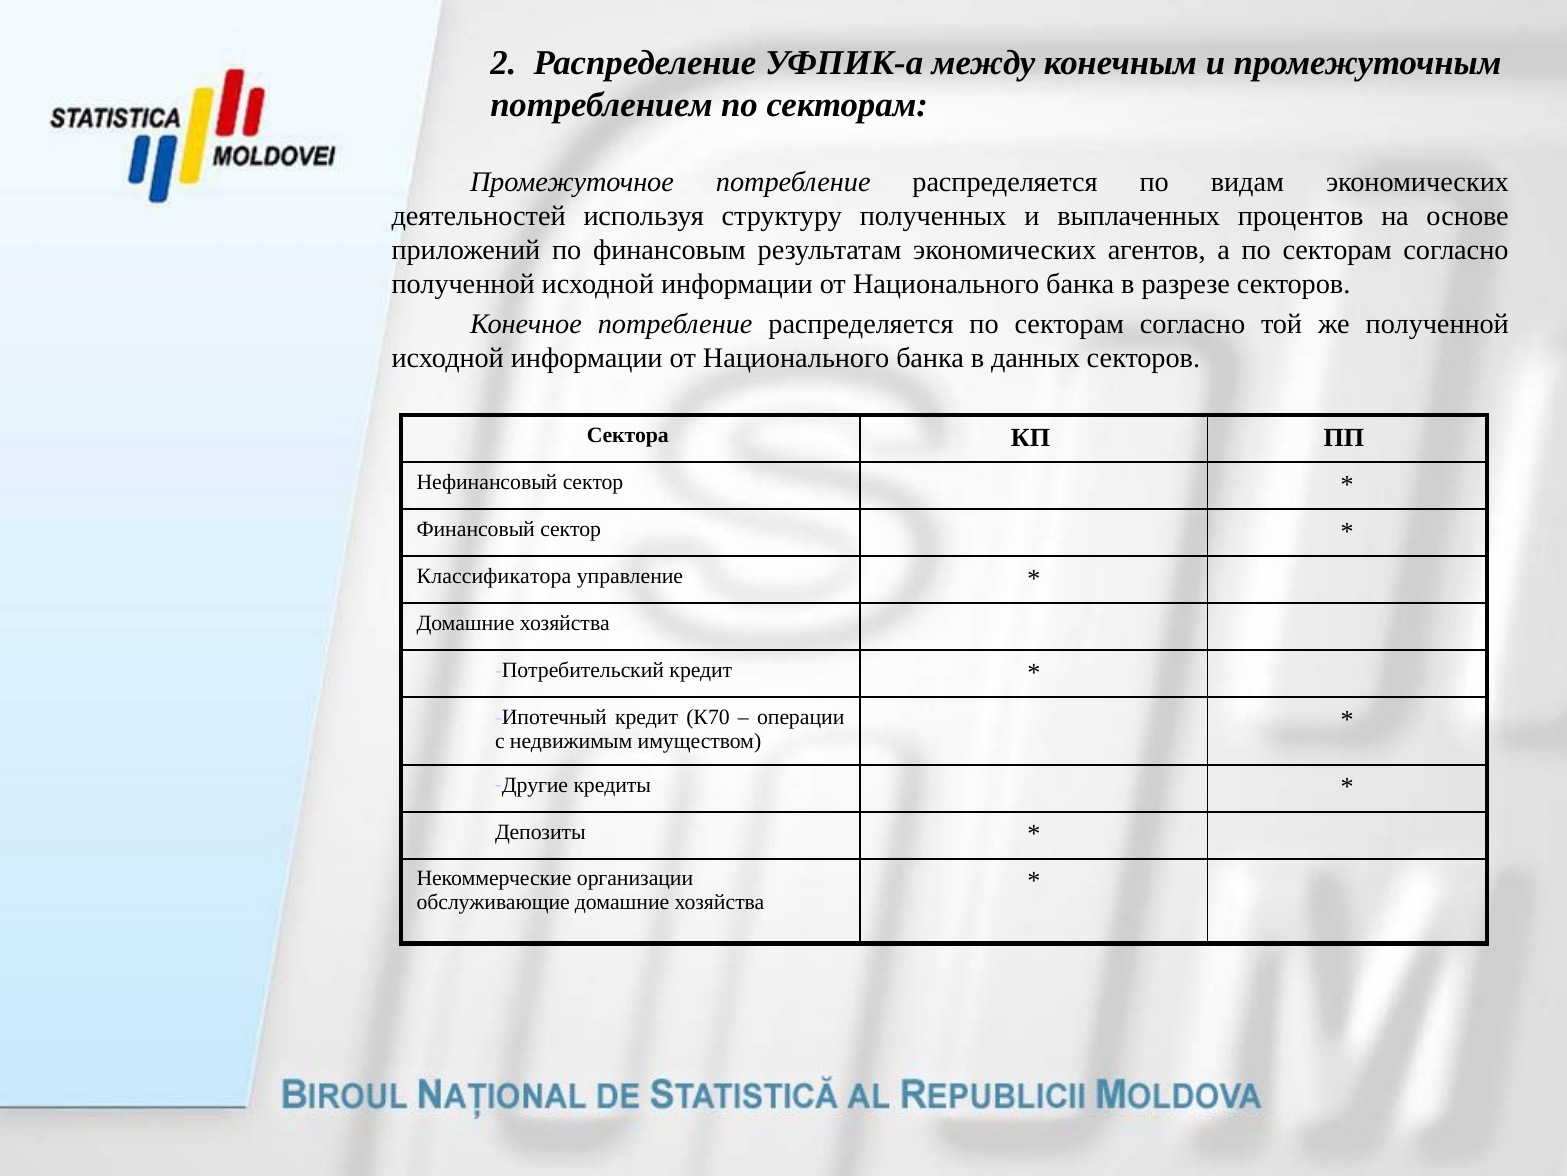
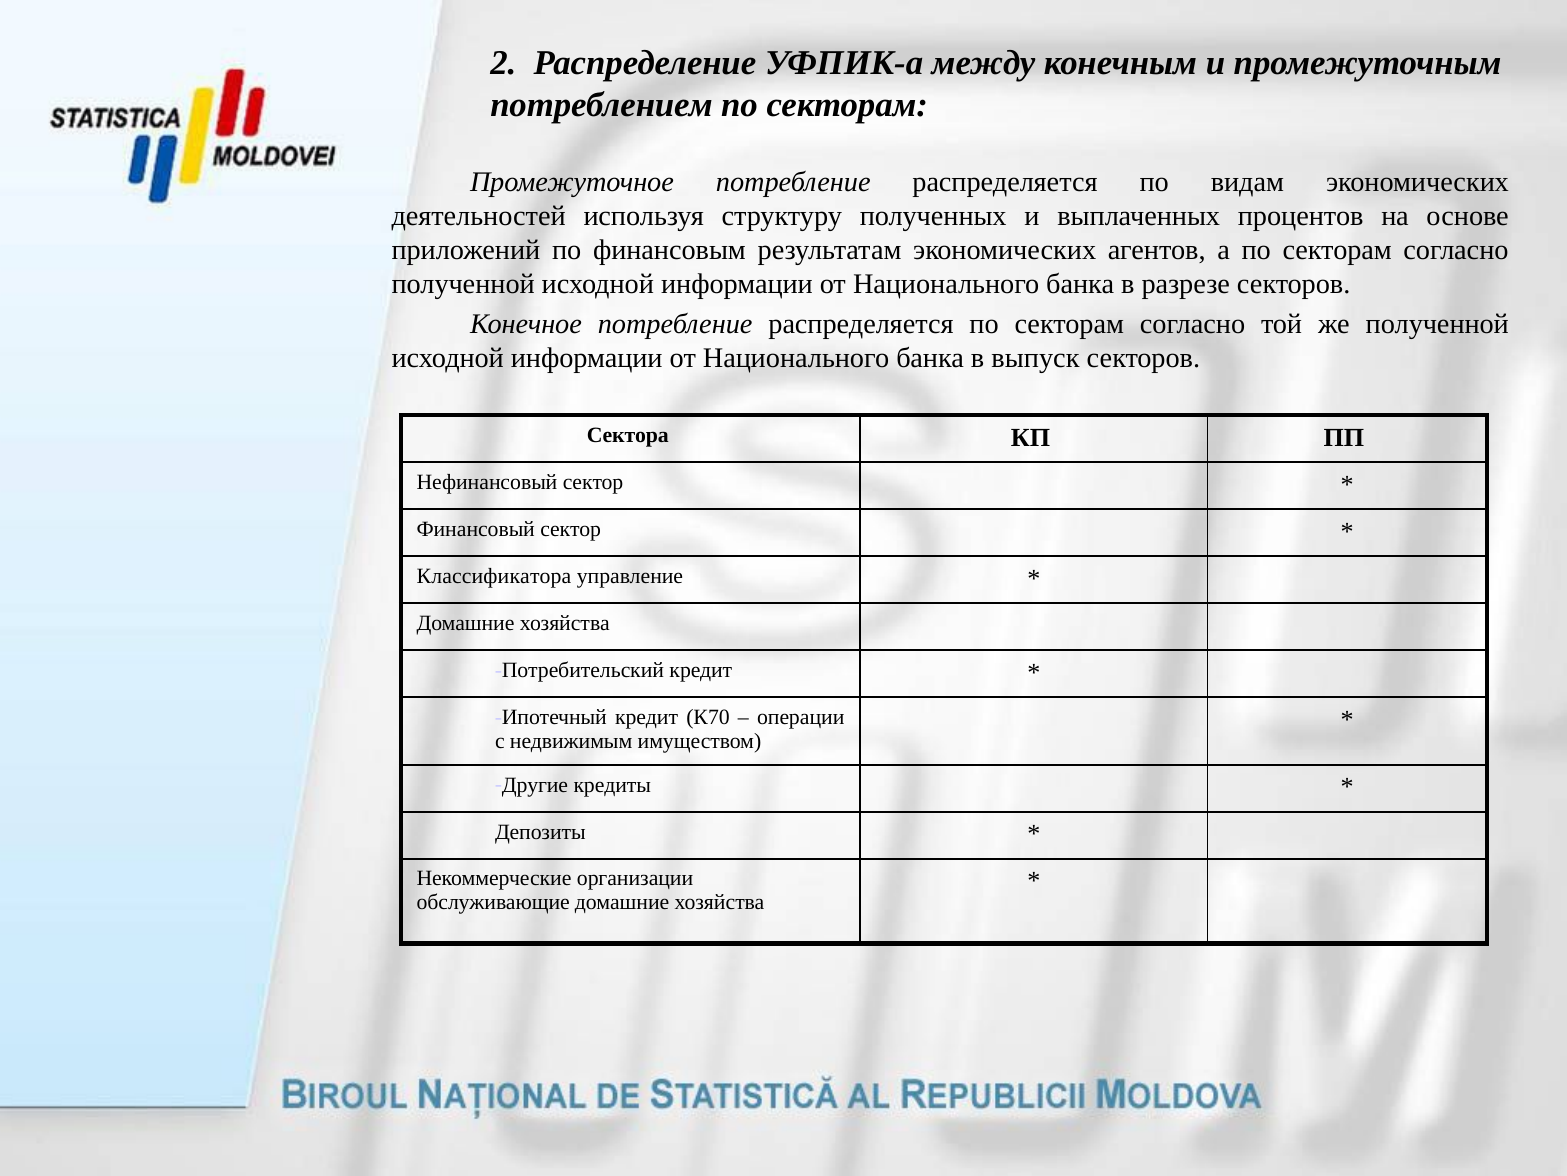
данных: данных -> выпуск (1035, 358)
